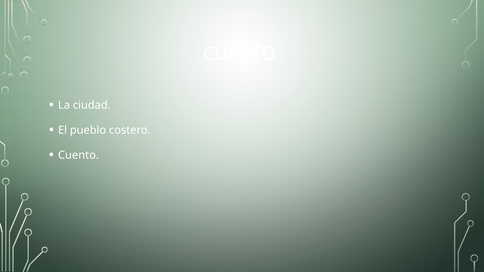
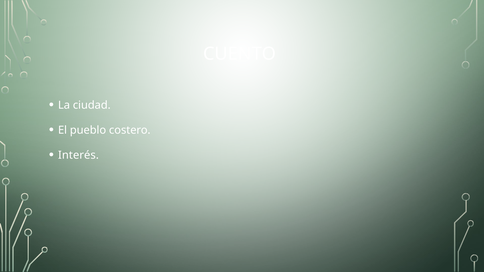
Cuento: Cuento -> Interés (78, 155)
